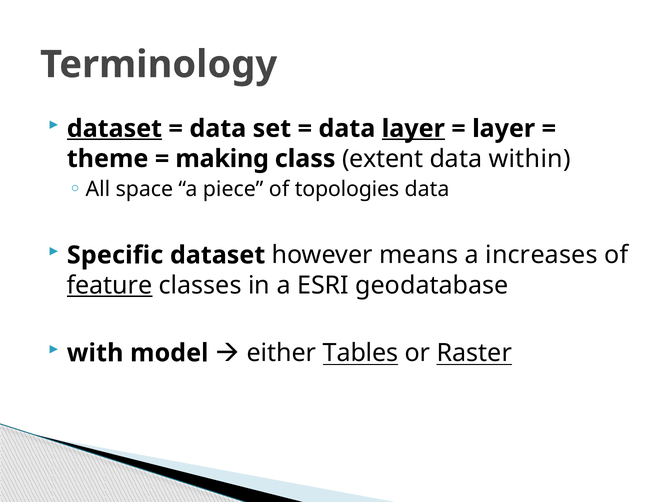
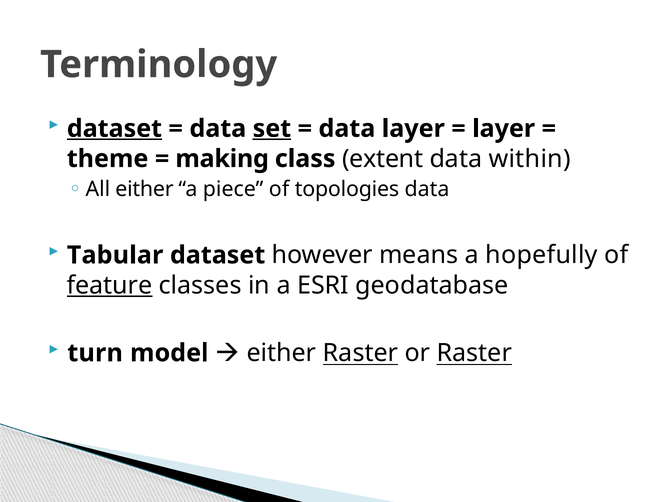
set underline: none -> present (272, 129)
layer underline: present -> none (413, 129)
All space: space -> either (144, 189)
Specific: Specific -> Tabular (115, 255)
increases: increases -> hopefully (542, 255)
with: with -> turn (95, 353)
either Tables: Tables -> Raster (360, 353)
